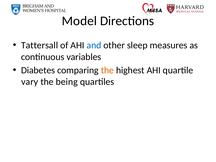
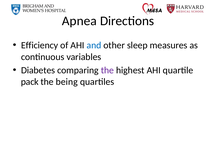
Model: Model -> Apnea (79, 21)
Tattersall: Tattersall -> Efficiency (40, 45)
the colour: orange -> purple (107, 70)
vary: vary -> pack (30, 82)
